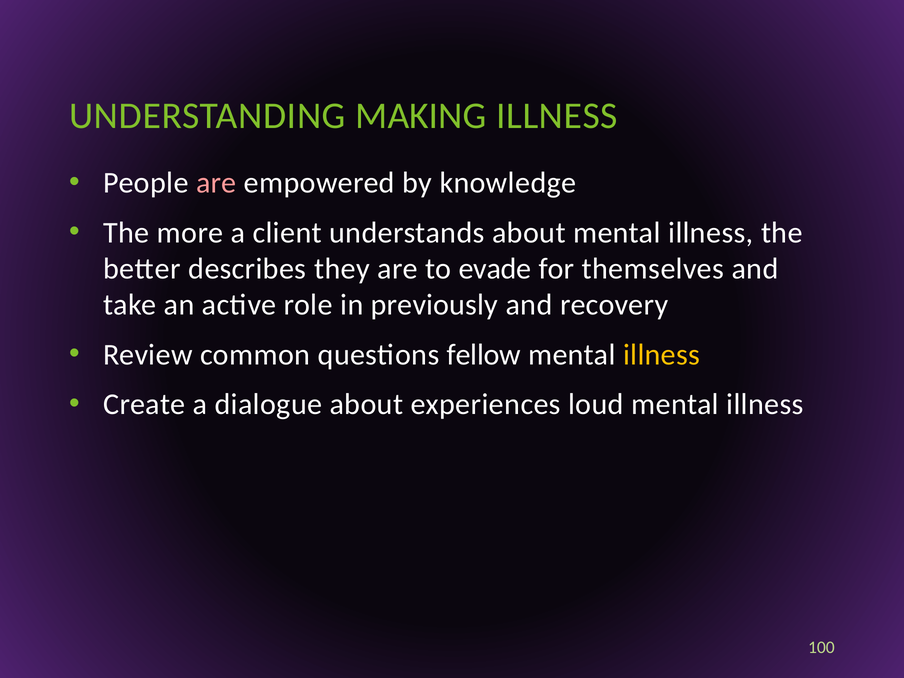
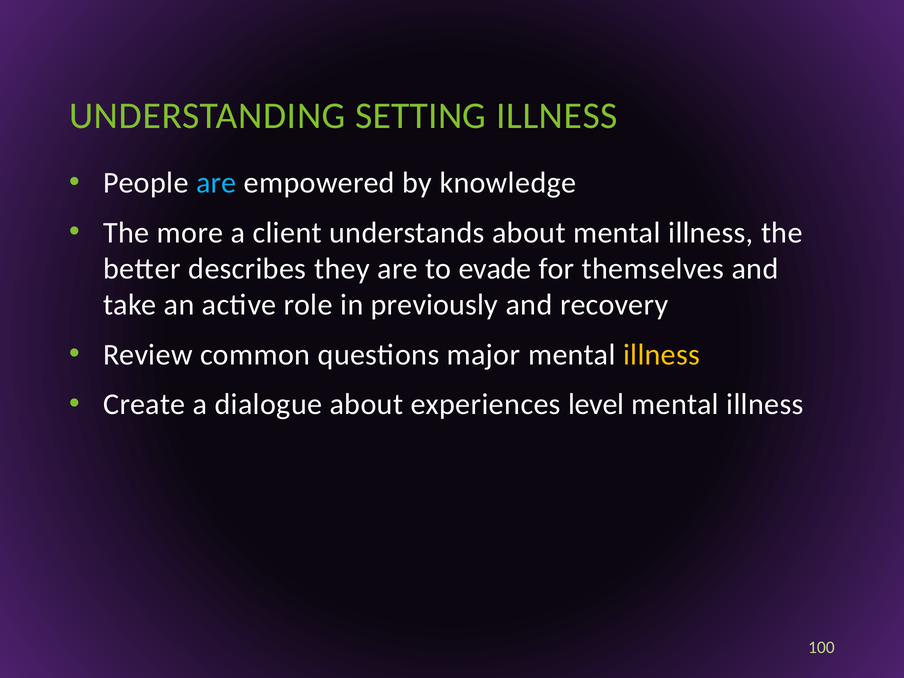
MAKING: MAKING -> SETTING (421, 116)
are colour: pink -> light blue (216, 183)
fellow: fellow -> major (484, 355)
loud: loud -> level (596, 404)
